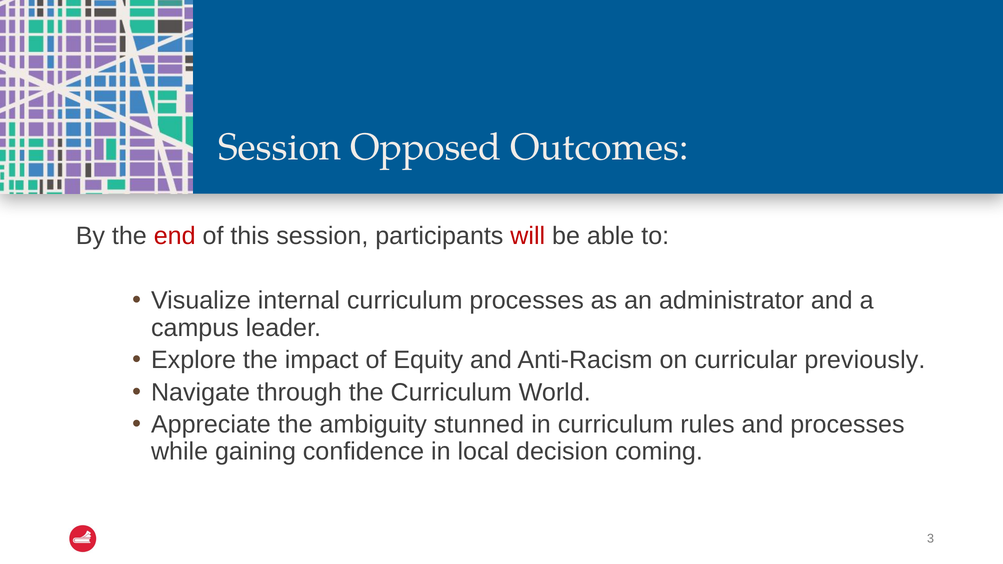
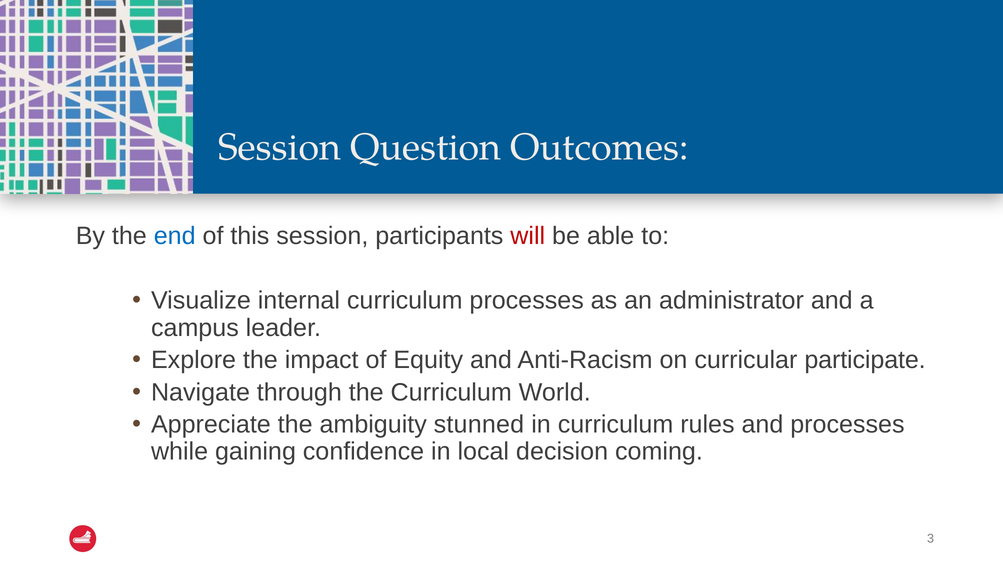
Opposed: Opposed -> Question (426, 148)
end colour: red -> blue (175, 236)
previously: previously -> participate (865, 360)
